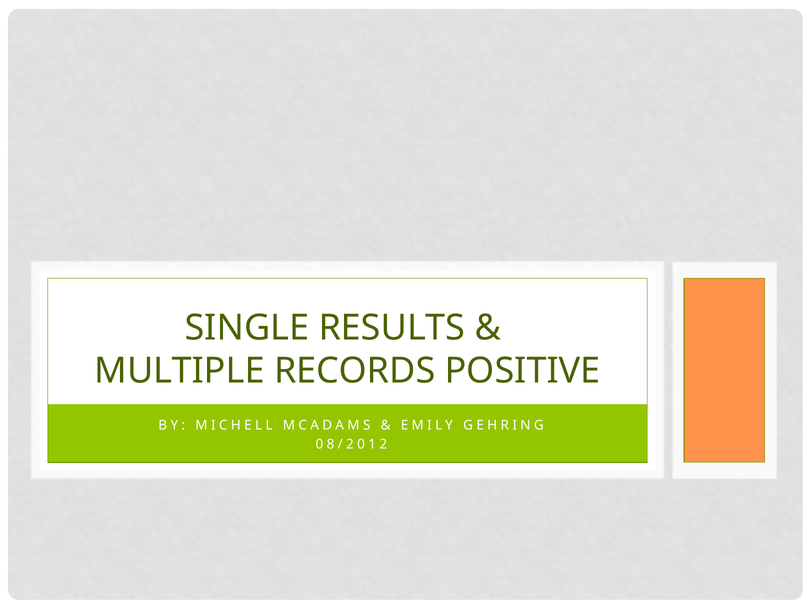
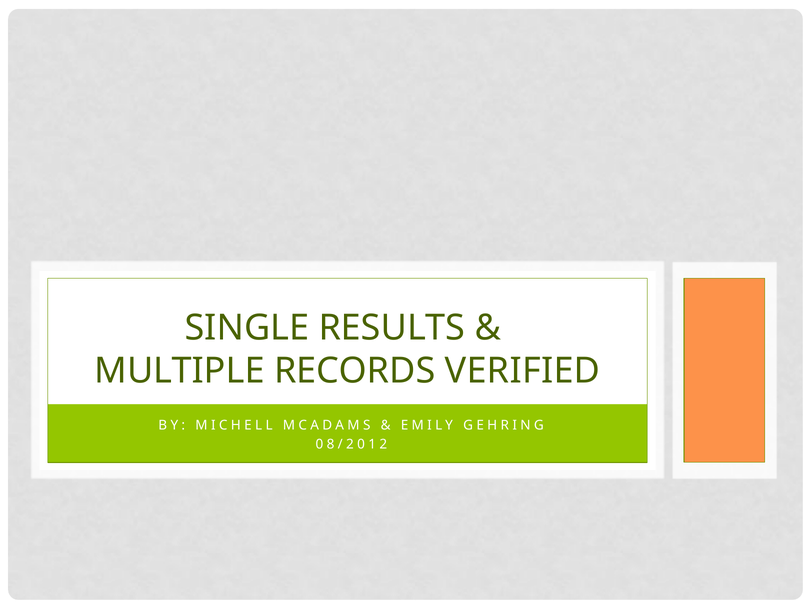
POSITIVE: POSITIVE -> VERIFIED (522, 371)
